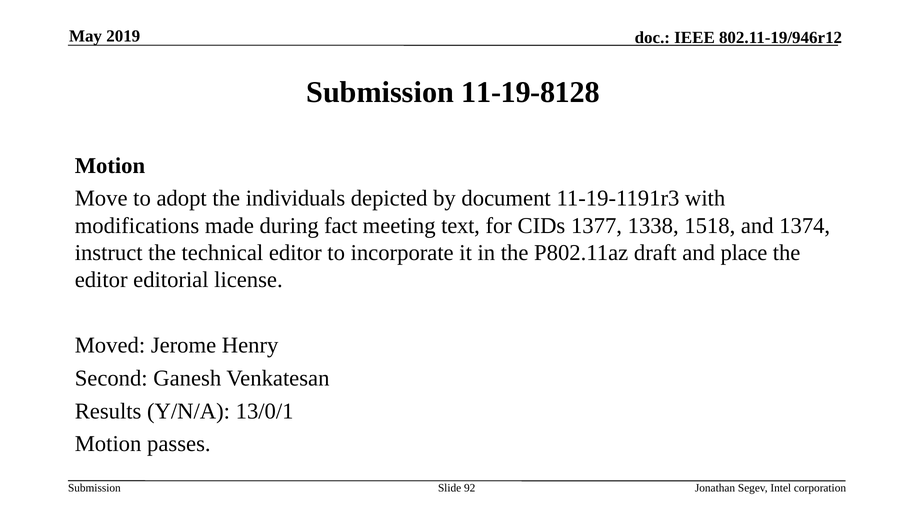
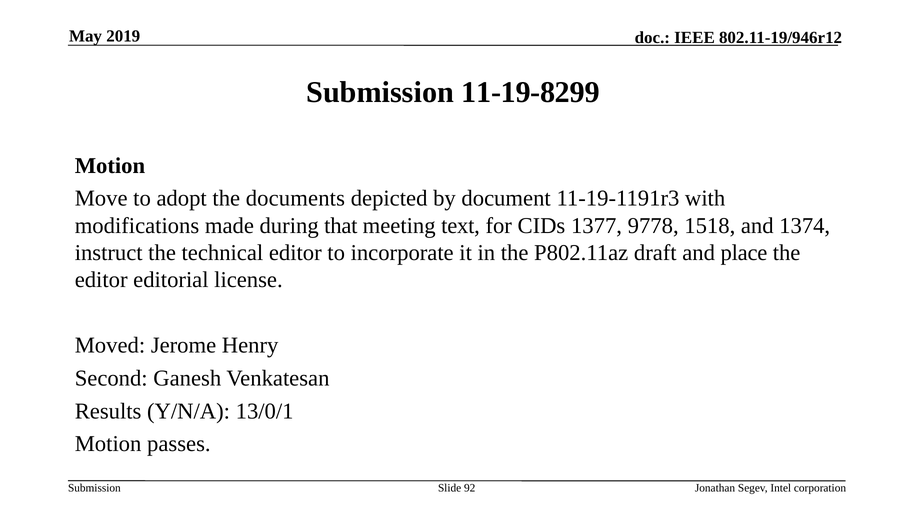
11-19-8128: 11-19-8128 -> 11-19-8299 (531, 93)
individuals: individuals -> documents (295, 199)
fact: fact -> that (341, 226)
1338: 1338 -> 9778 (653, 226)
